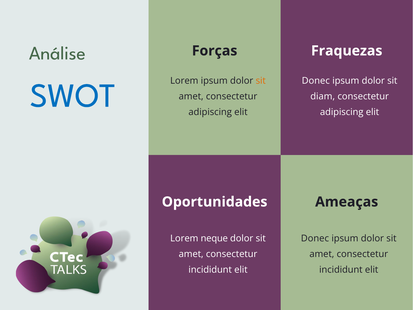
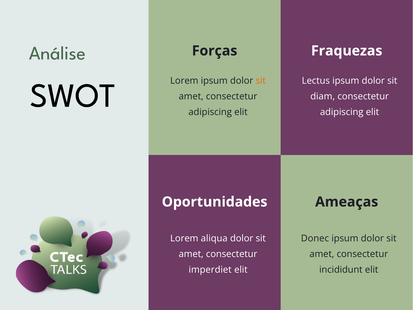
Donec: Donec -> Lectus (316, 81)
SWOT colour: blue -> black (73, 96)
neque: neque -> aliqua (214, 238)
incididunt: incididunt -> imperdiet (210, 269)
